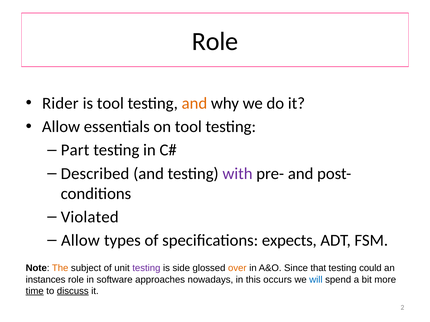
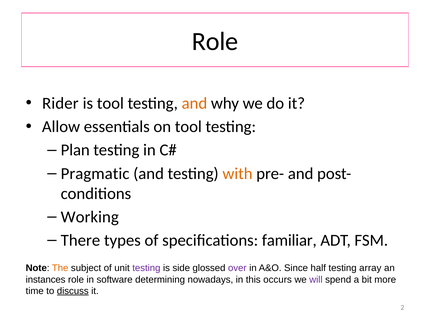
Part: Part -> Plan (75, 150)
Described: Described -> Pragmatic (95, 174)
with colour: purple -> orange (237, 174)
Violated: Violated -> Working (90, 217)
Allow: Allow -> There (80, 241)
expects: expects -> familiar (289, 241)
over colour: orange -> purple (237, 269)
that: that -> half (318, 269)
could: could -> array (370, 269)
approaches: approaches -> determining (160, 280)
will colour: blue -> purple (316, 280)
time underline: present -> none (35, 291)
